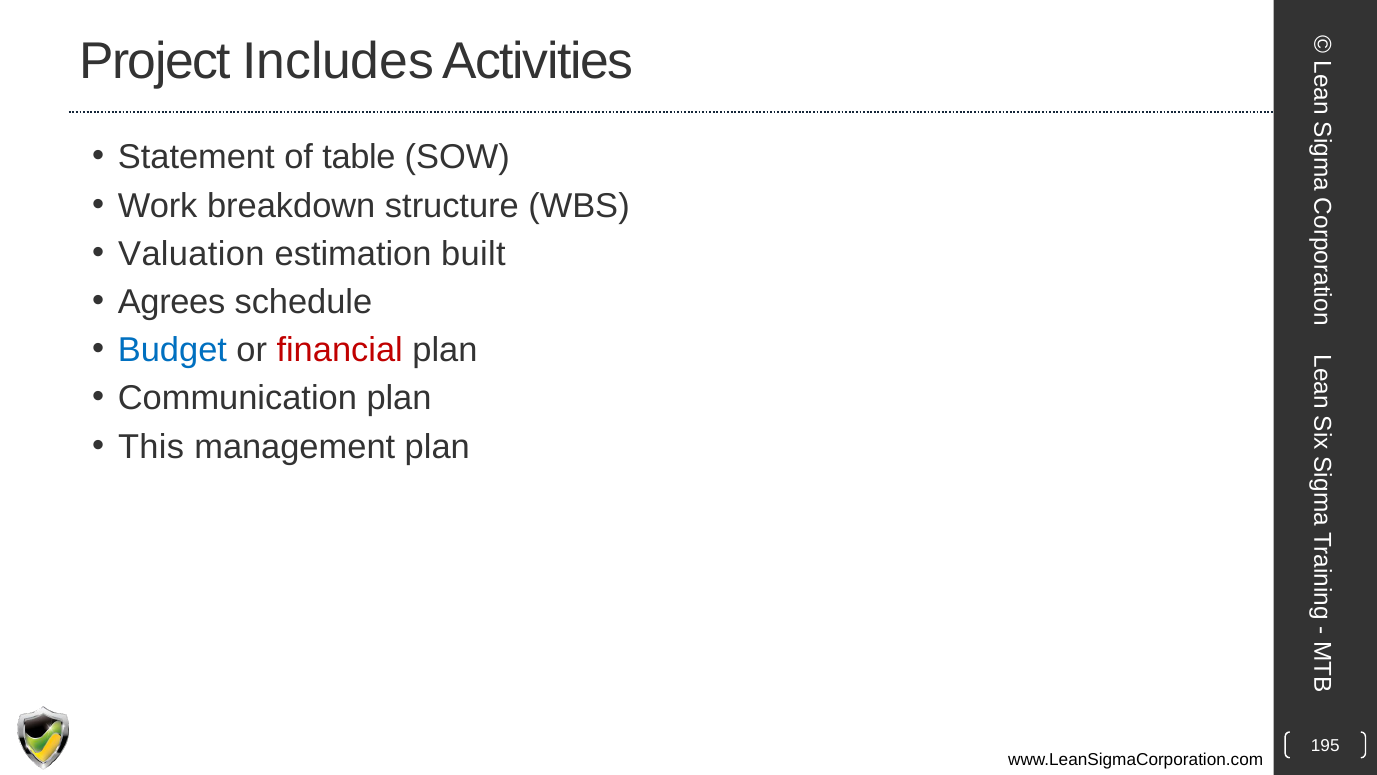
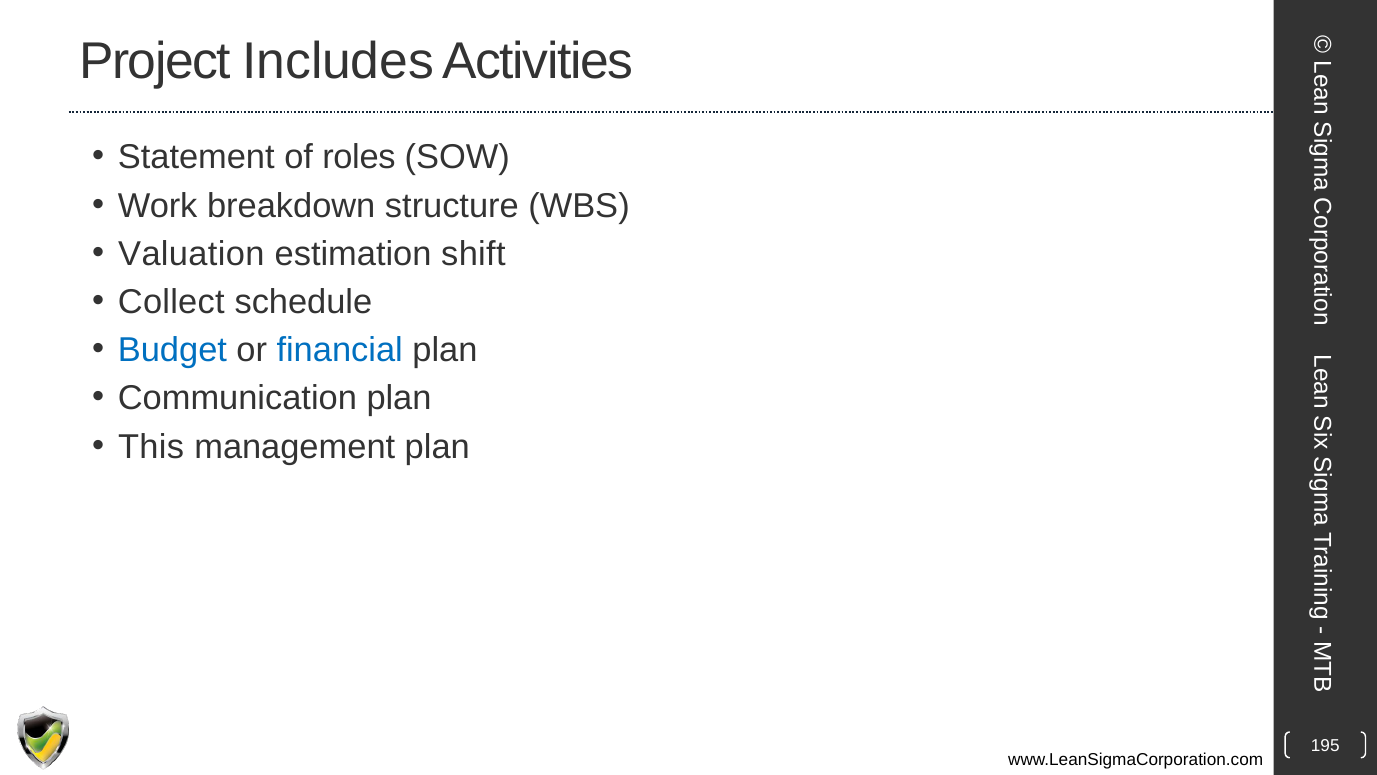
table: table -> roles (359, 157)
built: built -> shift (473, 254)
Agrees: Agrees -> Collect (171, 302)
financial colour: red -> blue (340, 350)
